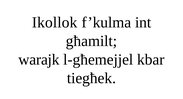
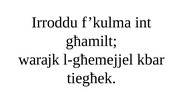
Ikollok: Ikollok -> Irroddu (55, 22)
